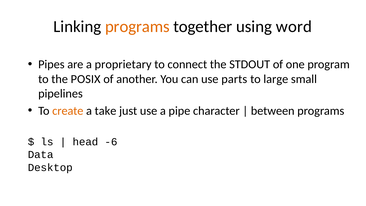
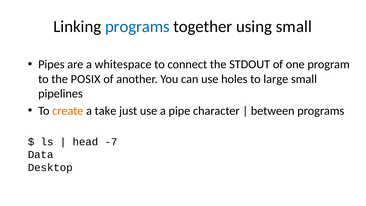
programs colour: orange -> blue (137, 27)
using word: word -> small (294, 27)
proprietary: proprietary -> whitespace (123, 64)
parts: parts -> holes (234, 79)
-6: -6 -> -7 (111, 142)
